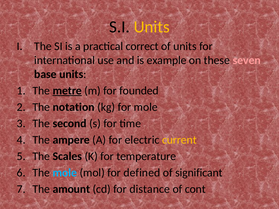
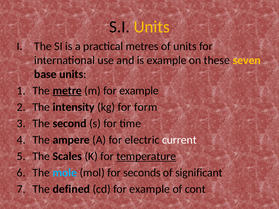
correct: correct -> metres (142, 46)
seven colour: pink -> yellow (247, 60)
m for founded: founded -> example (139, 91)
notation: notation -> intensity (74, 107)
for mole: mole -> form (146, 107)
current colour: yellow -> white (179, 140)
temperature underline: none -> present (146, 156)
defined: defined -> seconds (142, 173)
amount: amount -> defined (71, 189)
cd for distance: distance -> example (150, 189)
